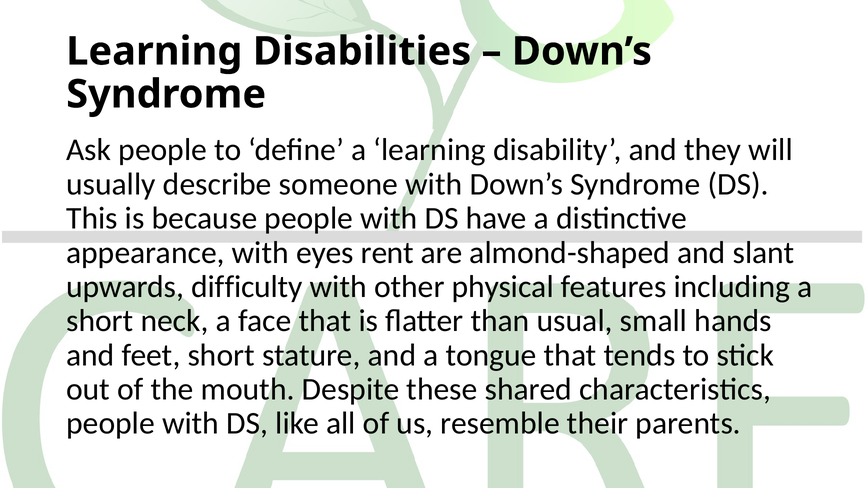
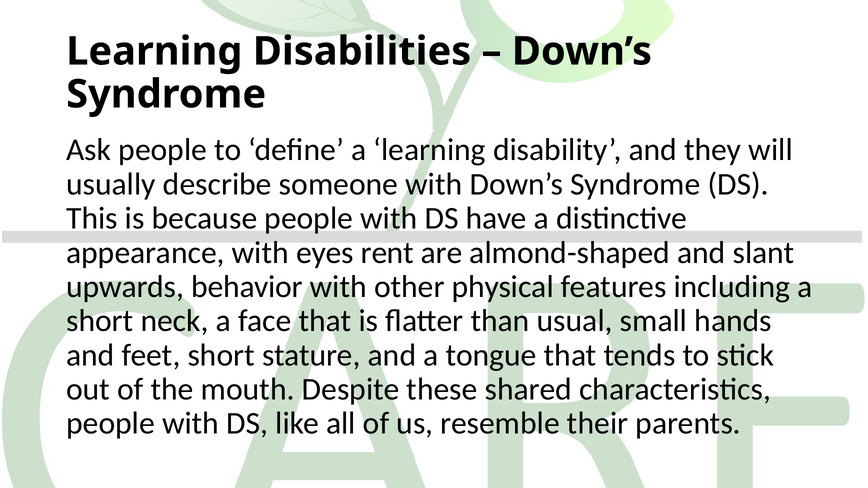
difficulty: difficulty -> behavior (247, 287)
